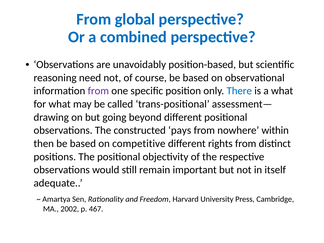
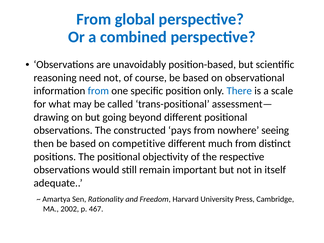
from colour: purple -> blue (98, 91)
a what: what -> scale (282, 91)
within: within -> seeing (275, 130)
rights: rights -> much (220, 144)
